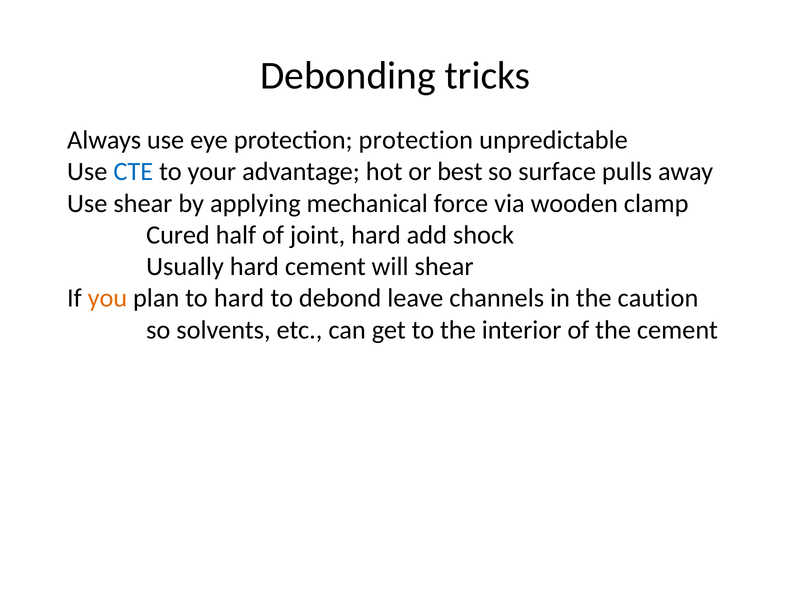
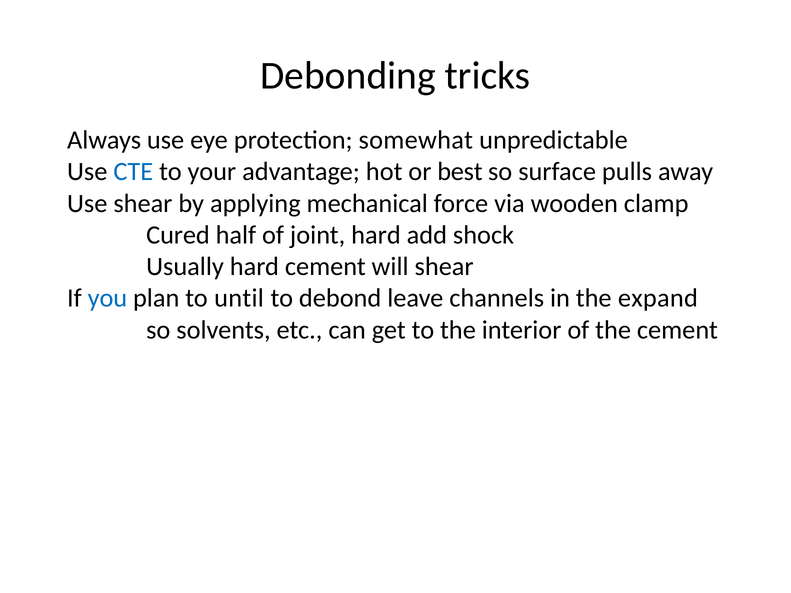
protection protection: protection -> somewhat (416, 140)
you colour: orange -> blue (107, 298)
to hard: hard -> until (239, 298)
caution: caution -> expand (658, 298)
